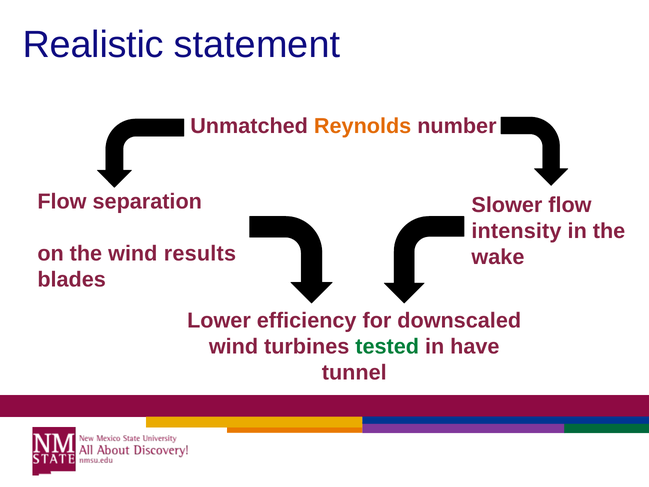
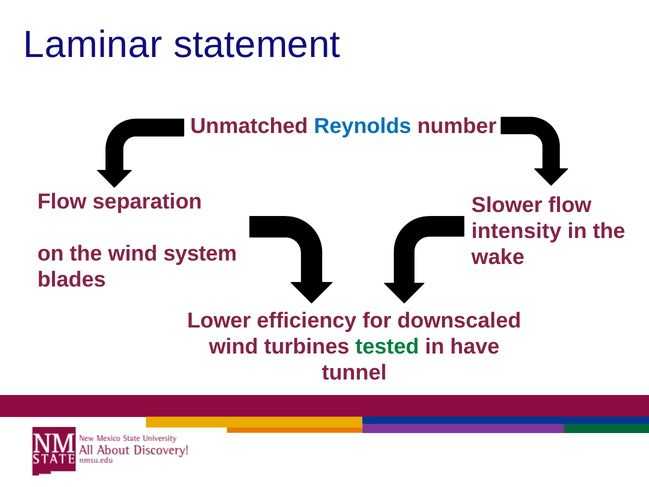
Realistic: Realistic -> Laminar (93, 45)
Reynolds colour: orange -> blue (363, 126)
results: results -> system (200, 253)
